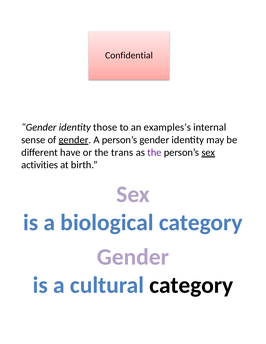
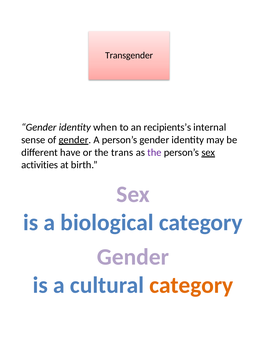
Confidential: Confidential -> Transgender (129, 55)
those: those -> when (105, 127)
examples’s: examples’s -> recipients’s (167, 127)
category colour: black -> orange (191, 285)
